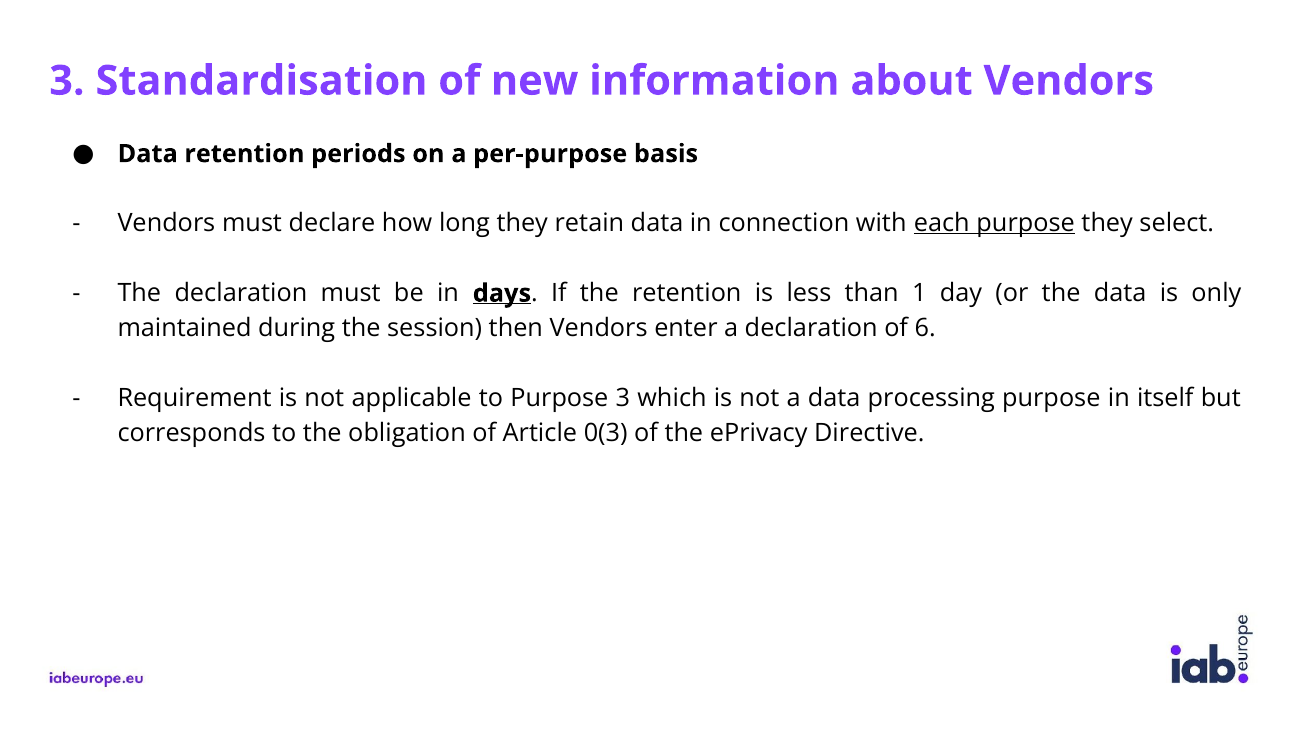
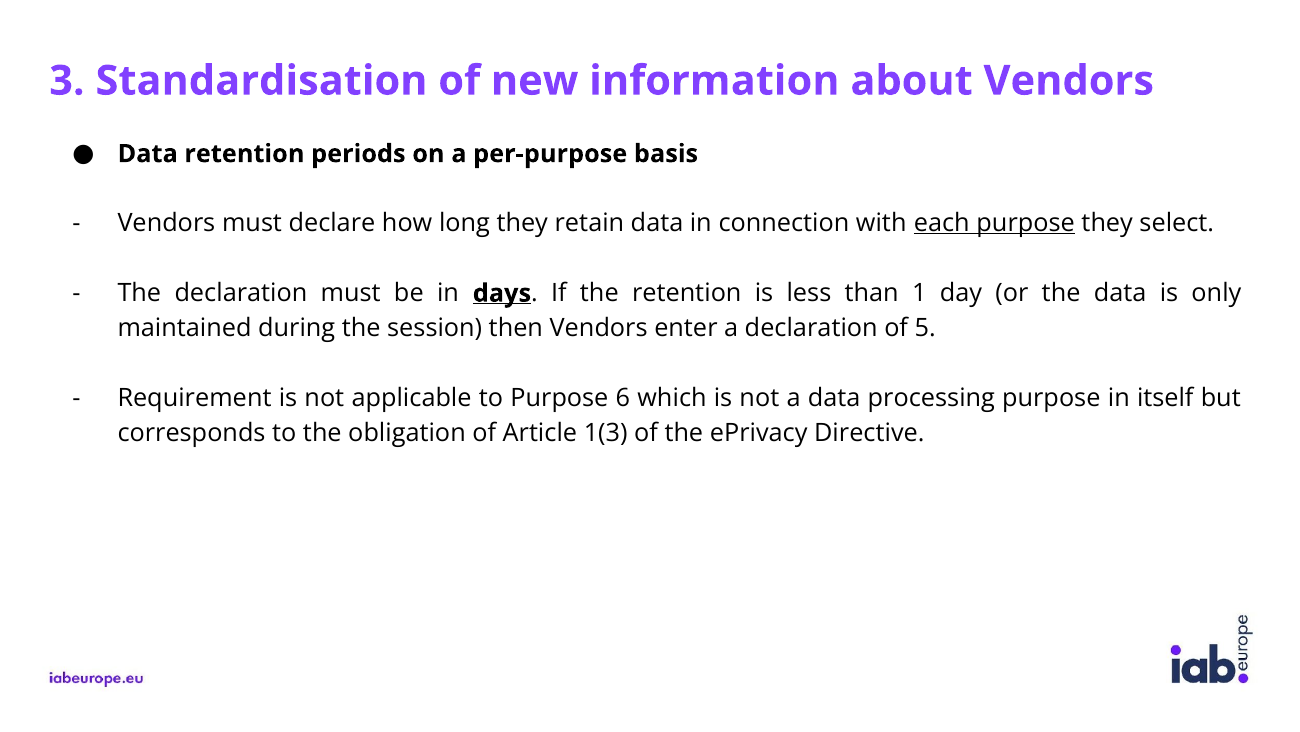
6: 6 -> 5 (925, 328)
Purpose 3: 3 -> 6 (623, 398)
0(3: 0(3 -> 1(3 (606, 432)
